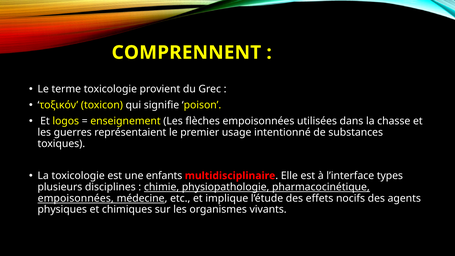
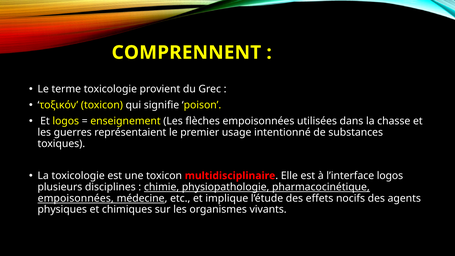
une enfants: enfants -> toxicon (164, 176)
l’interface types: types -> logos (390, 176)
